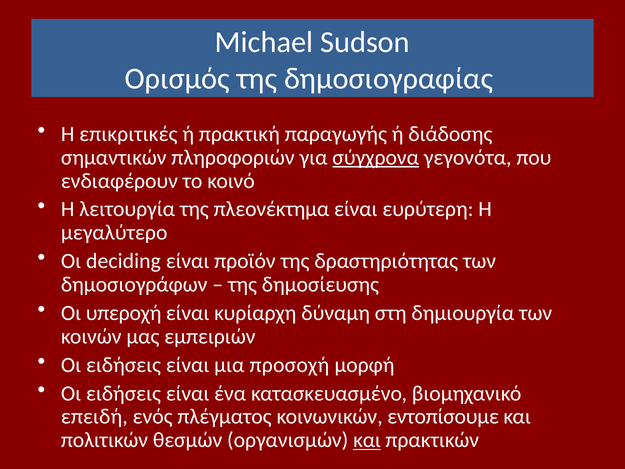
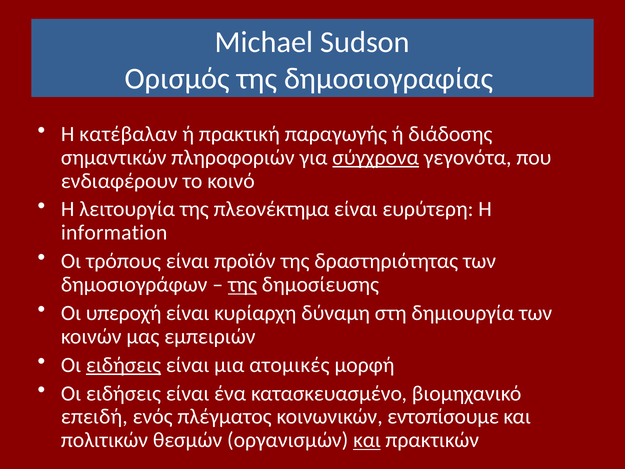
επικριτικές: επικριτικές -> κατέβαλαν (128, 134)
μεγαλύτερο: μεγαλύτερο -> information (114, 233)
deciding: deciding -> τρόπους (124, 261)
της underline: none -> present (243, 284)
ειδήσεις underline: none -> present (124, 365)
προσοχή: προσοχή -> ατομικές (289, 365)
